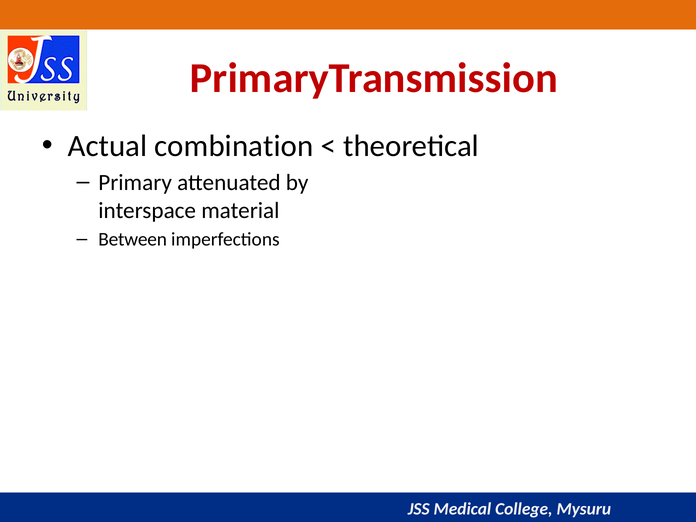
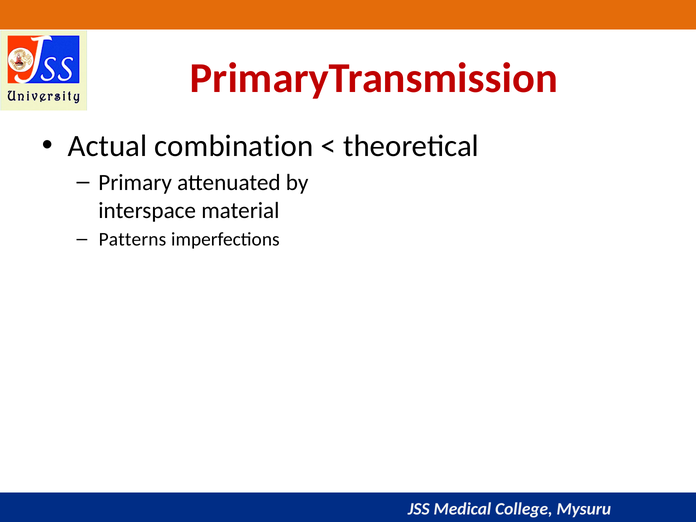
Between: Between -> Patterns (132, 240)
